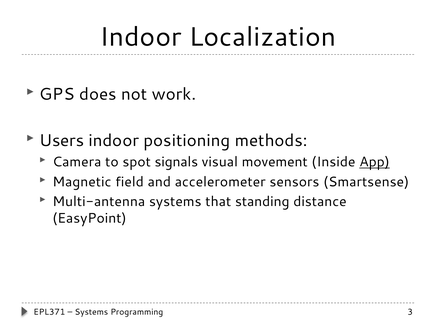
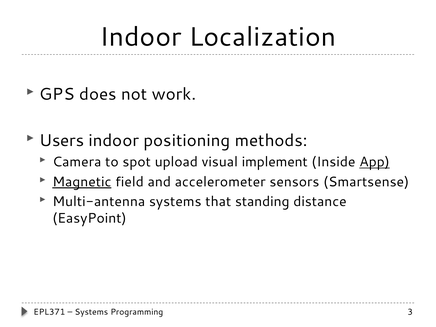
signals: signals -> upload (176, 162)
movement: movement -> implement (275, 162)
Magnetic underline: none -> present (82, 182)
